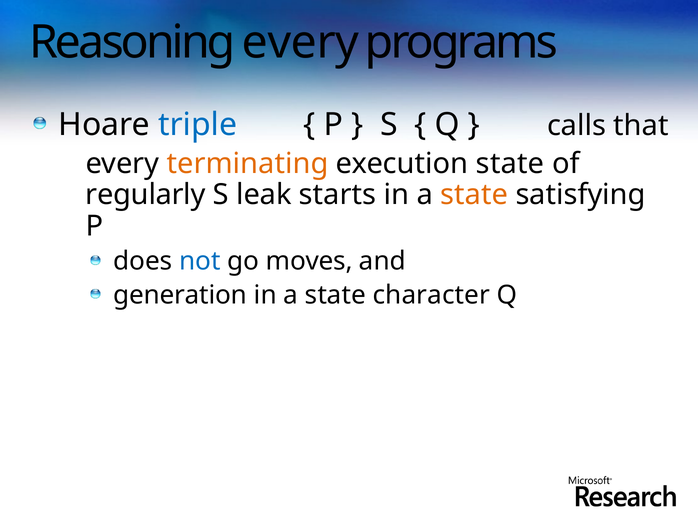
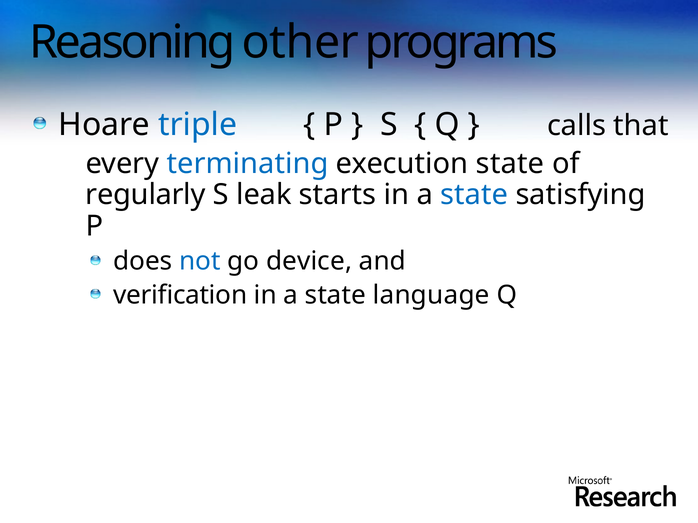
Reasoning every: every -> other (300, 42)
terminating colour: orange -> blue (248, 164)
state colour: orange -> blue (474, 195)
moves: moves -> device (309, 262)
generation: generation -> verification (180, 295)
character: character -> language (431, 295)
